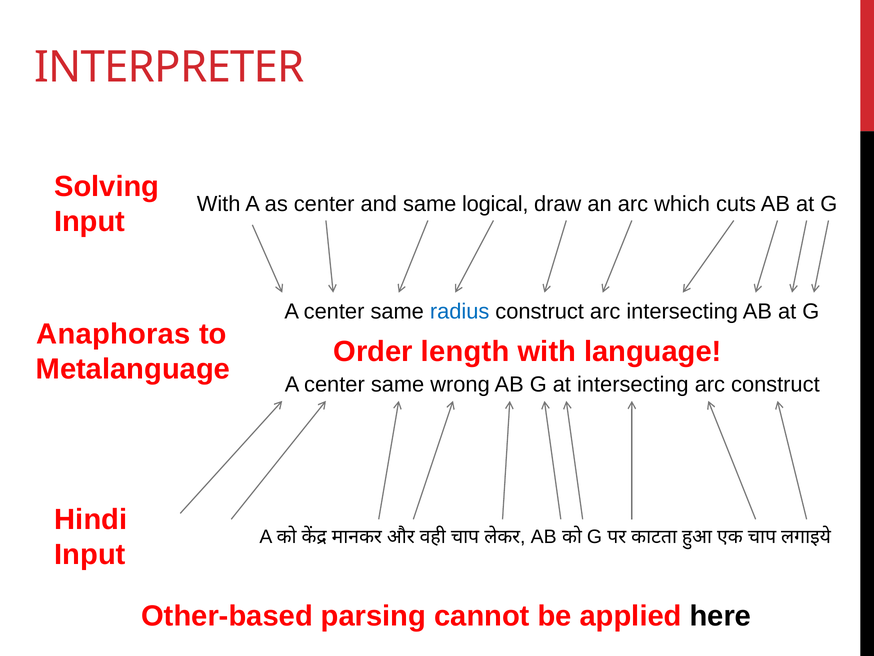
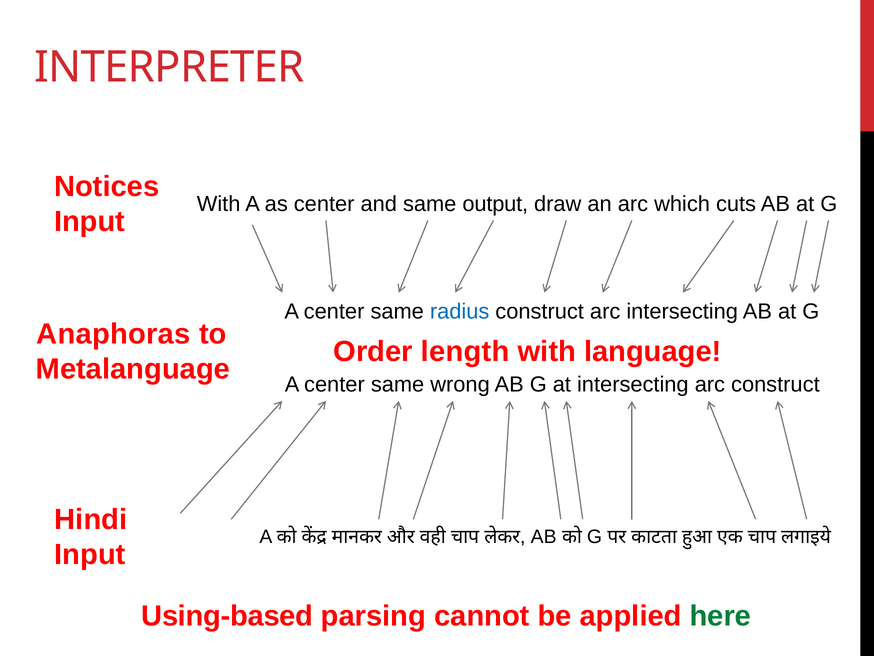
Solving: Solving -> Notices (107, 187)
logical: logical -> output (495, 204)
Other-based: Other-based -> Using-based (227, 616)
here colour: black -> green (720, 616)
